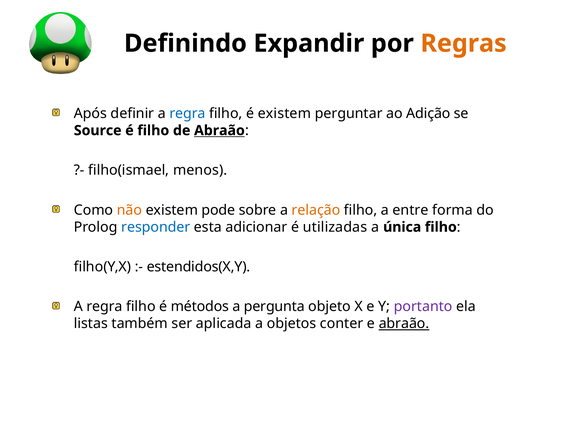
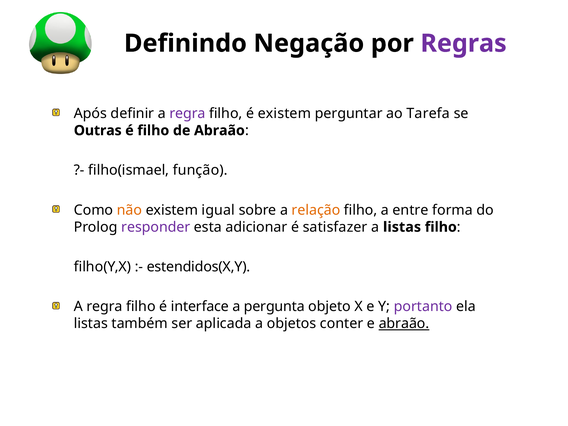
Expandir: Expandir -> Negação (309, 43)
Regras colour: orange -> purple (464, 43)
regra colour: blue -> purple (188, 113)
Adição: Adição -> Tarefa (428, 113)
Source: Source -> Outras (98, 131)
Abraão underline: present -> none (219, 131)
menos: menos -> função (200, 170)
pode: pode -> igual (218, 210)
responder colour: blue -> purple (156, 227)
utilizadas: utilizadas -> satisfazer (335, 227)
a única: única -> listas (402, 227)
métodos: métodos -> interface (200, 307)
